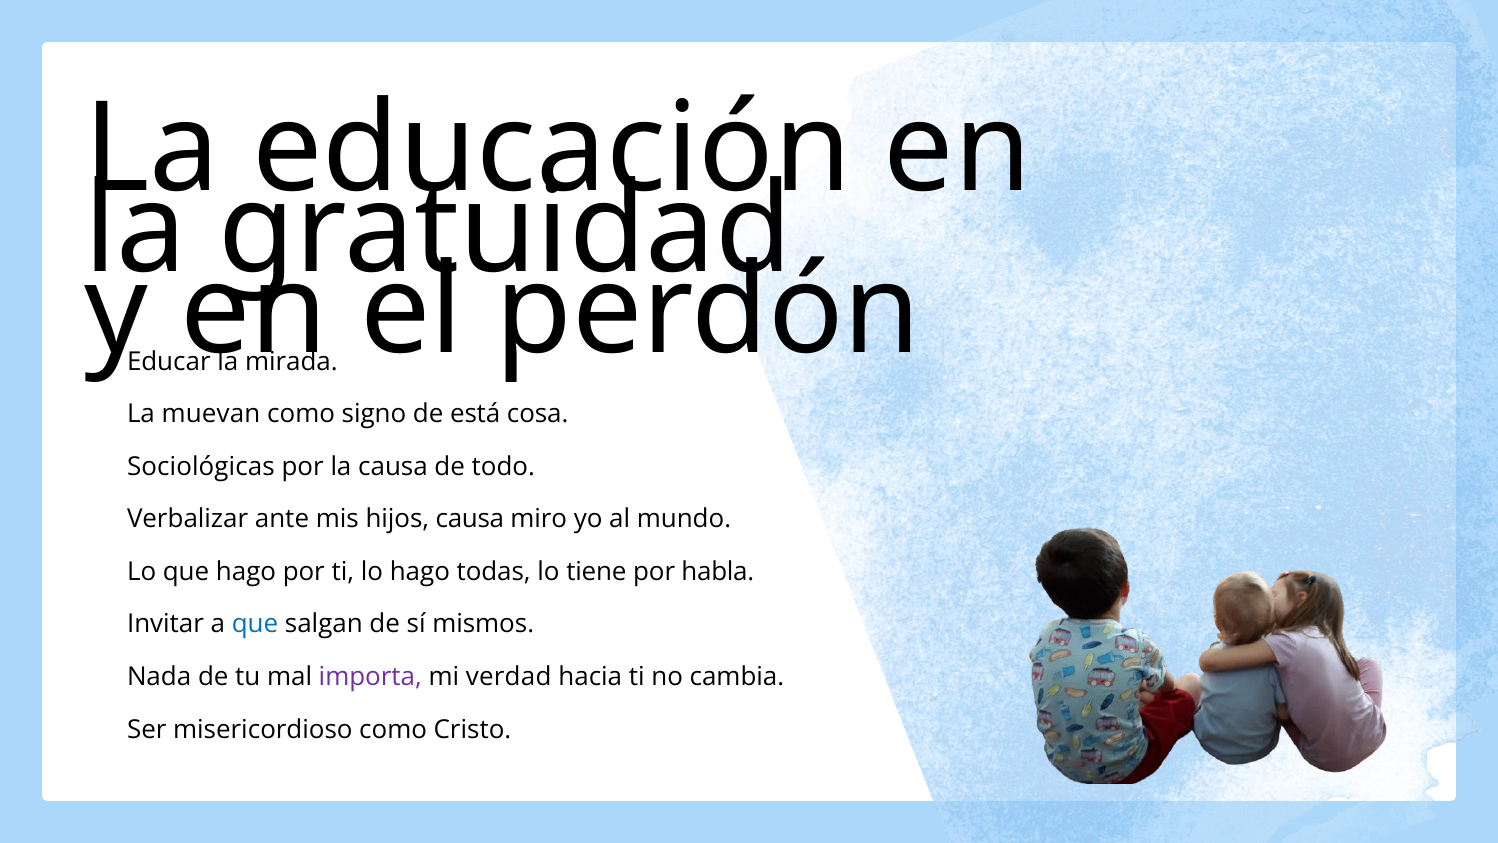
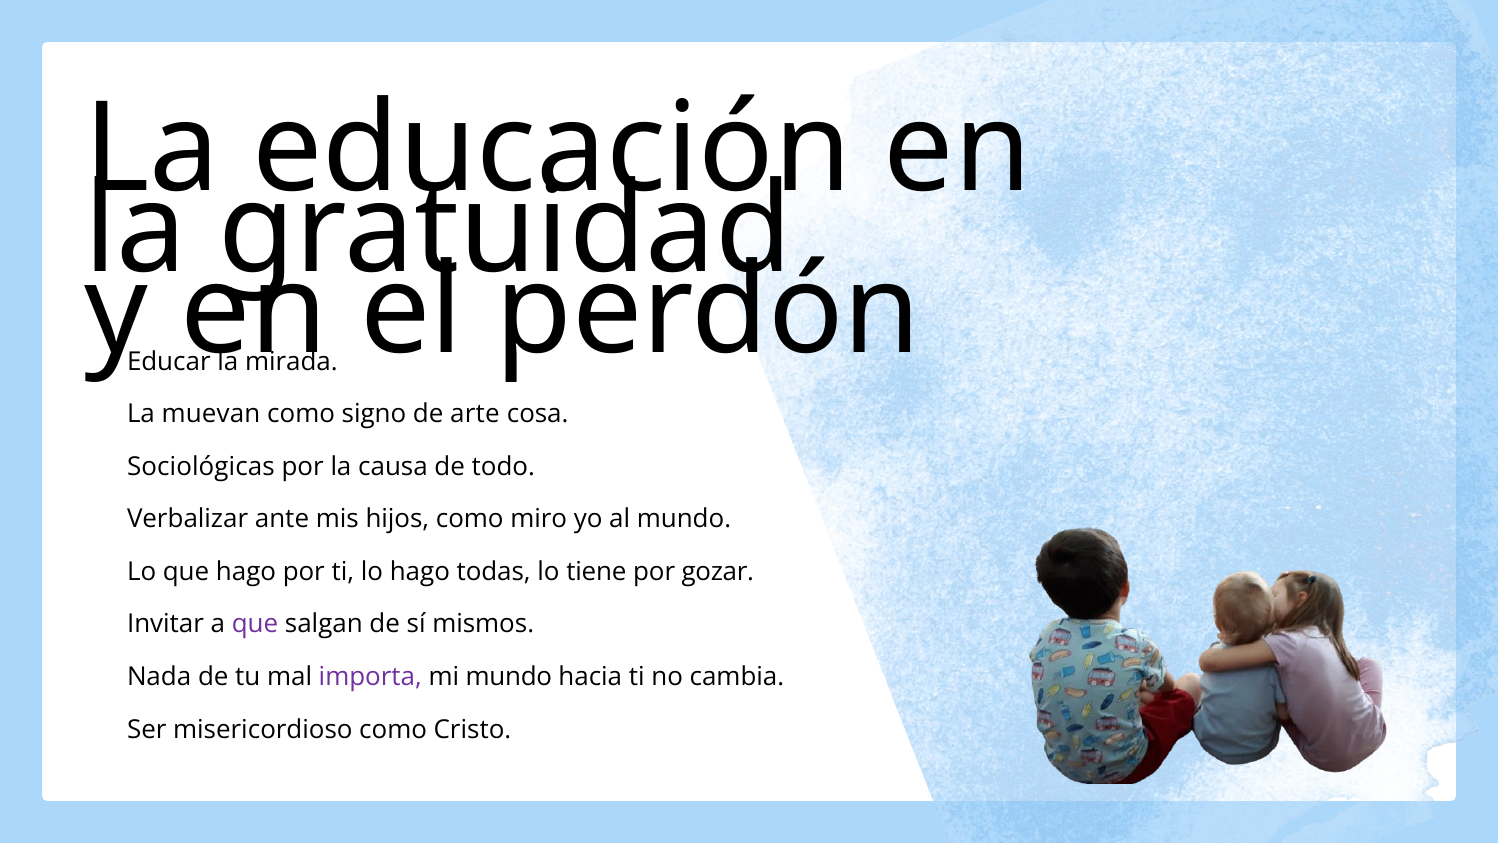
está: está -> arte (475, 414)
hijos causa: causa -> como (470, 519)
habla: habla -> gozar (718, 572)
que colour: blue -> purple (255, 624)
mi verdad: verdad -> mundo (509, 677)
